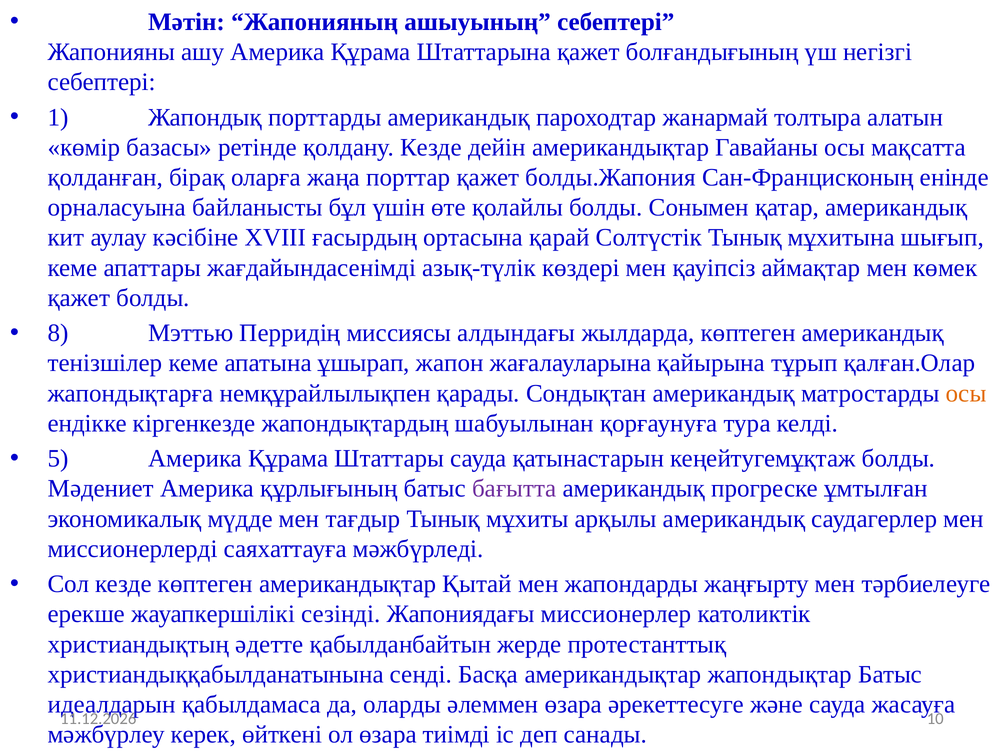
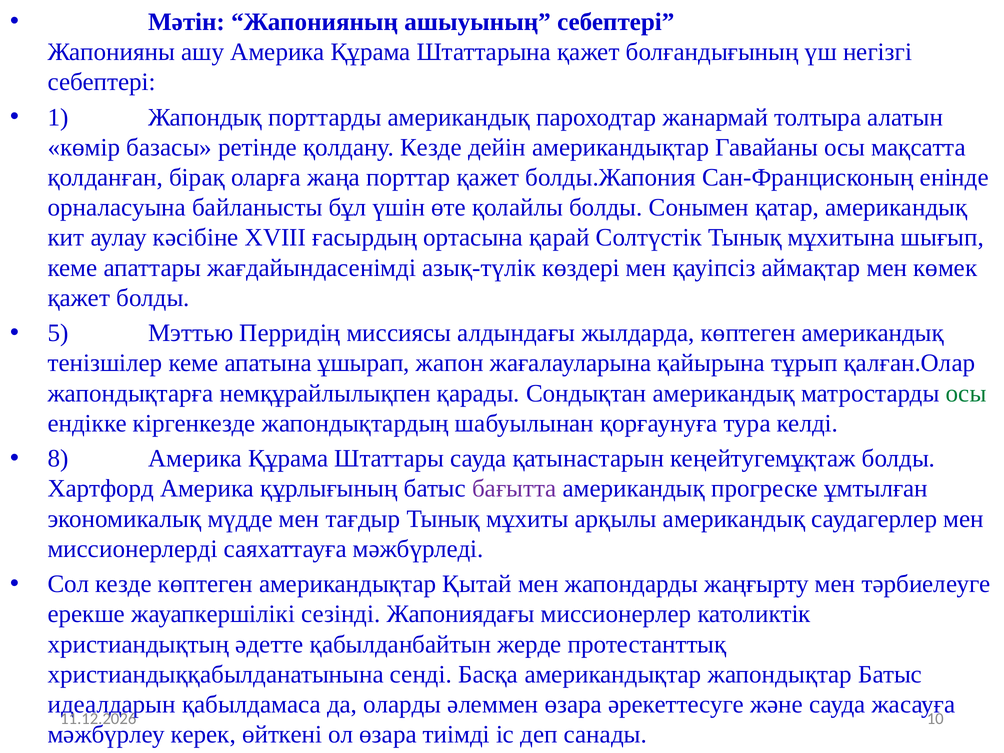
8: 8 -> 5 (58, 333)
осы colour: orange -> green (966, 393)
5: 5 -> 8 (58, 459)
Мәдениет: Мәдениет -> Хартфорд (101, 489)
